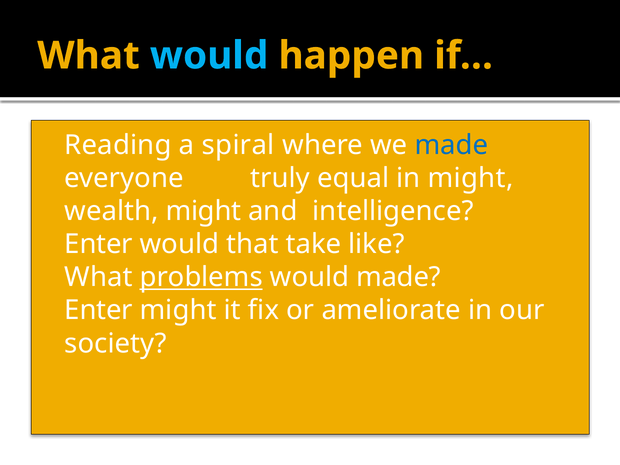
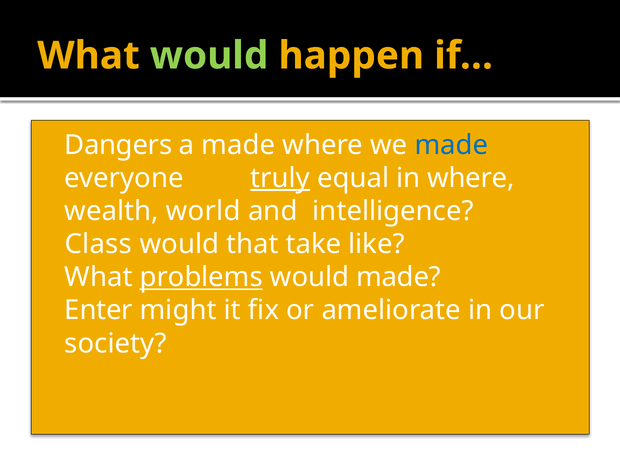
would colour: light blue -> light green (209, 56)
Reading: Reading -> Dangers (118, 145)
a spiral: spiral -> made (238, 145)
truly underline: none -> present (280, 178)
in might: might -> where (471, 178)
wealth might: might -> world (203, 211)
Enter: Enter -> Class (98, 244)
